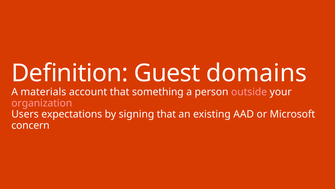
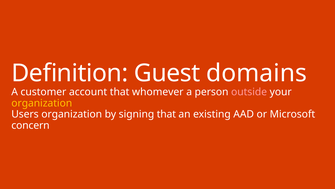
materials: materials -> customer (43, 92)
something: something -> whomever (158, 92)
organization colour: pink -> yellow (42, 103)
Users expectations: expectations -> organization (72, 114)
